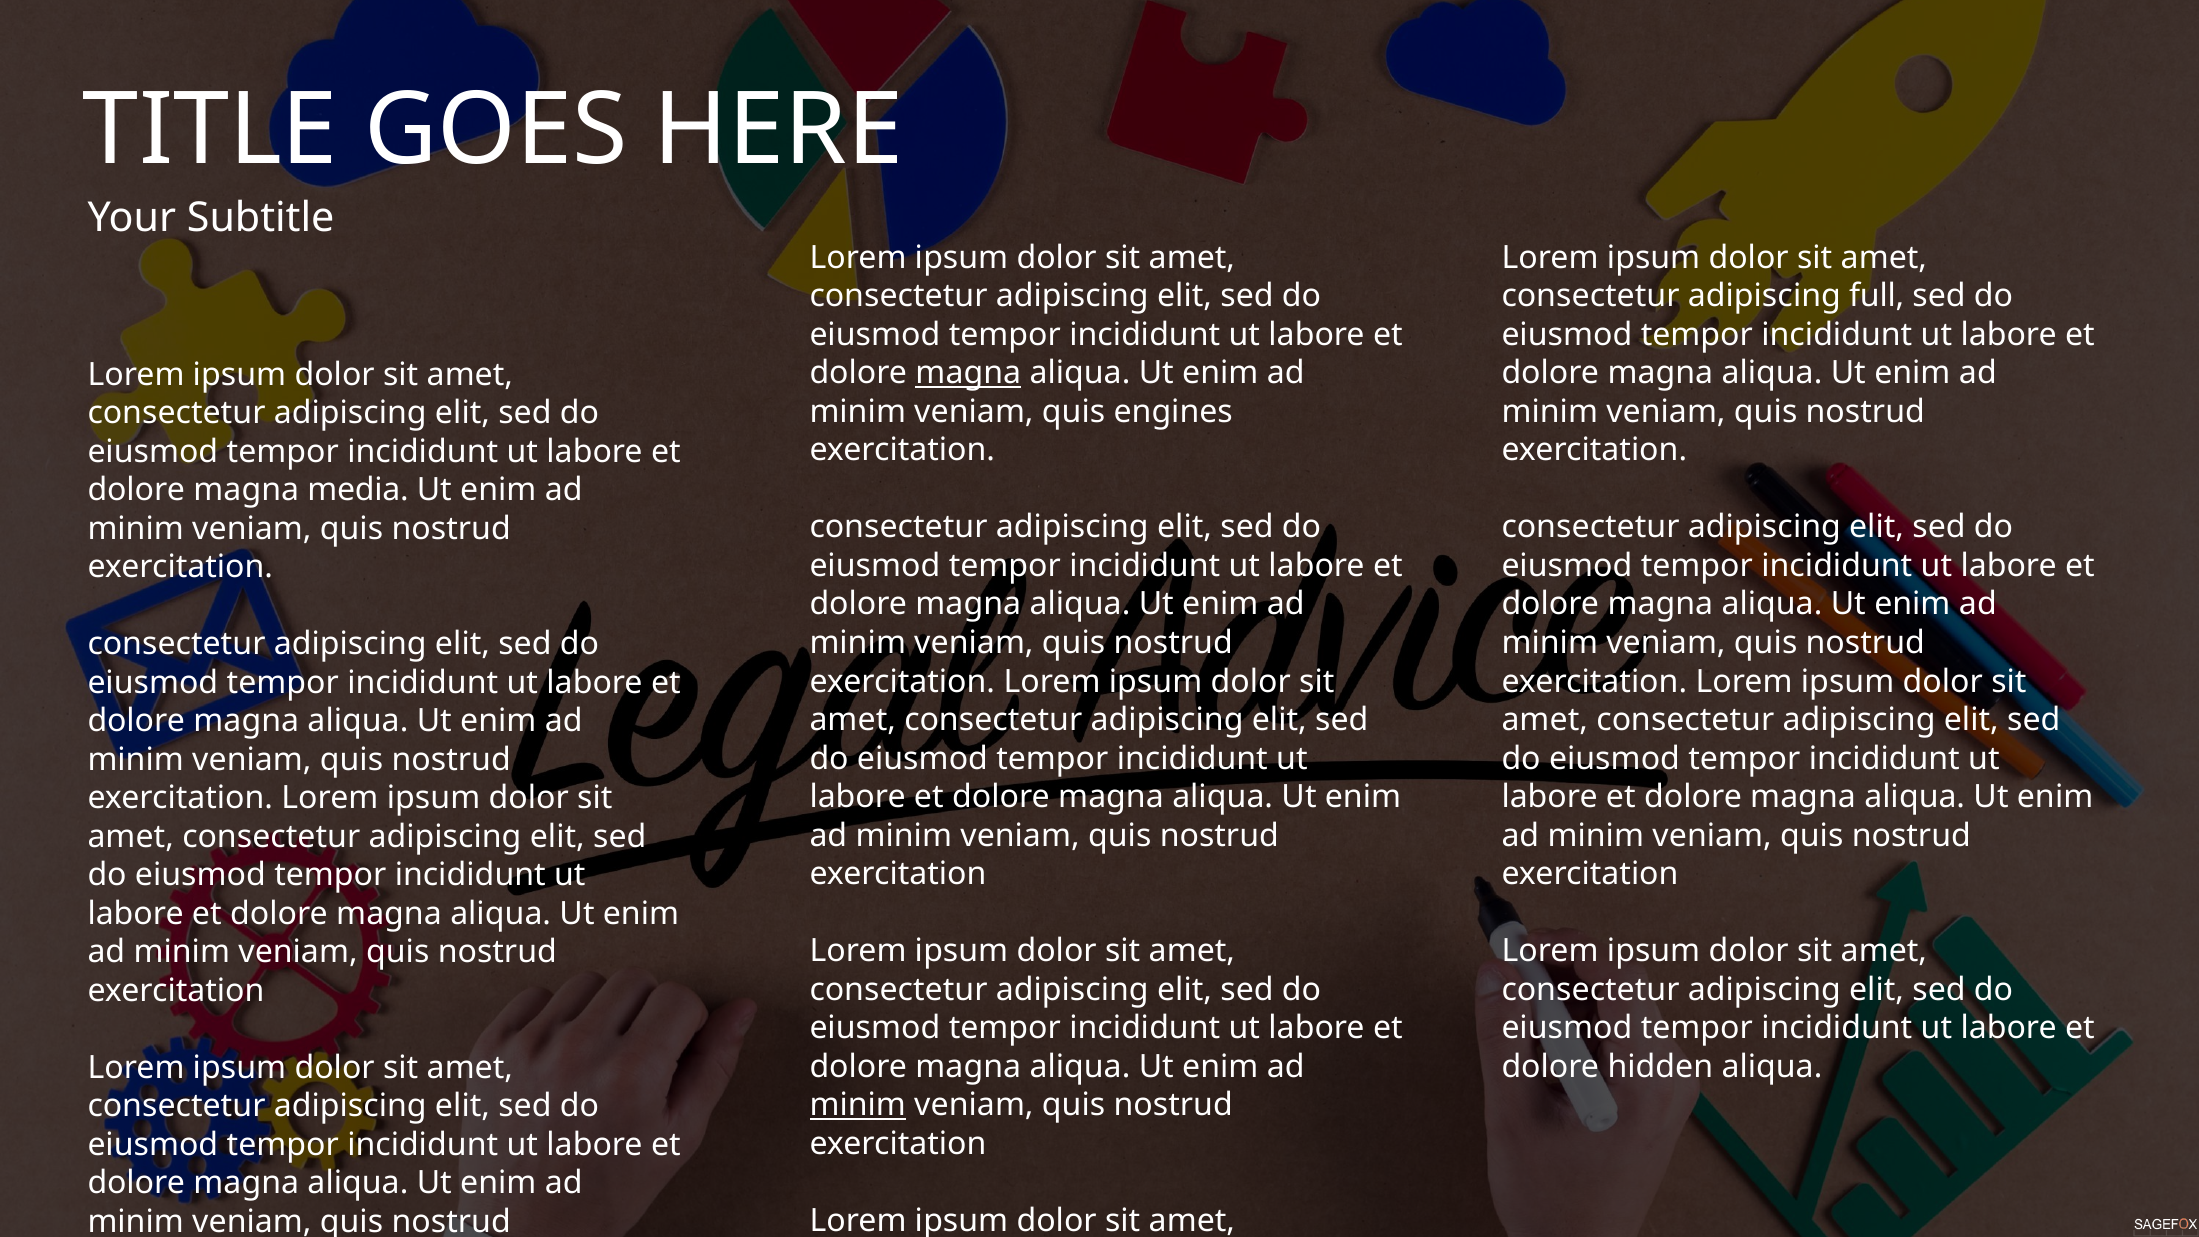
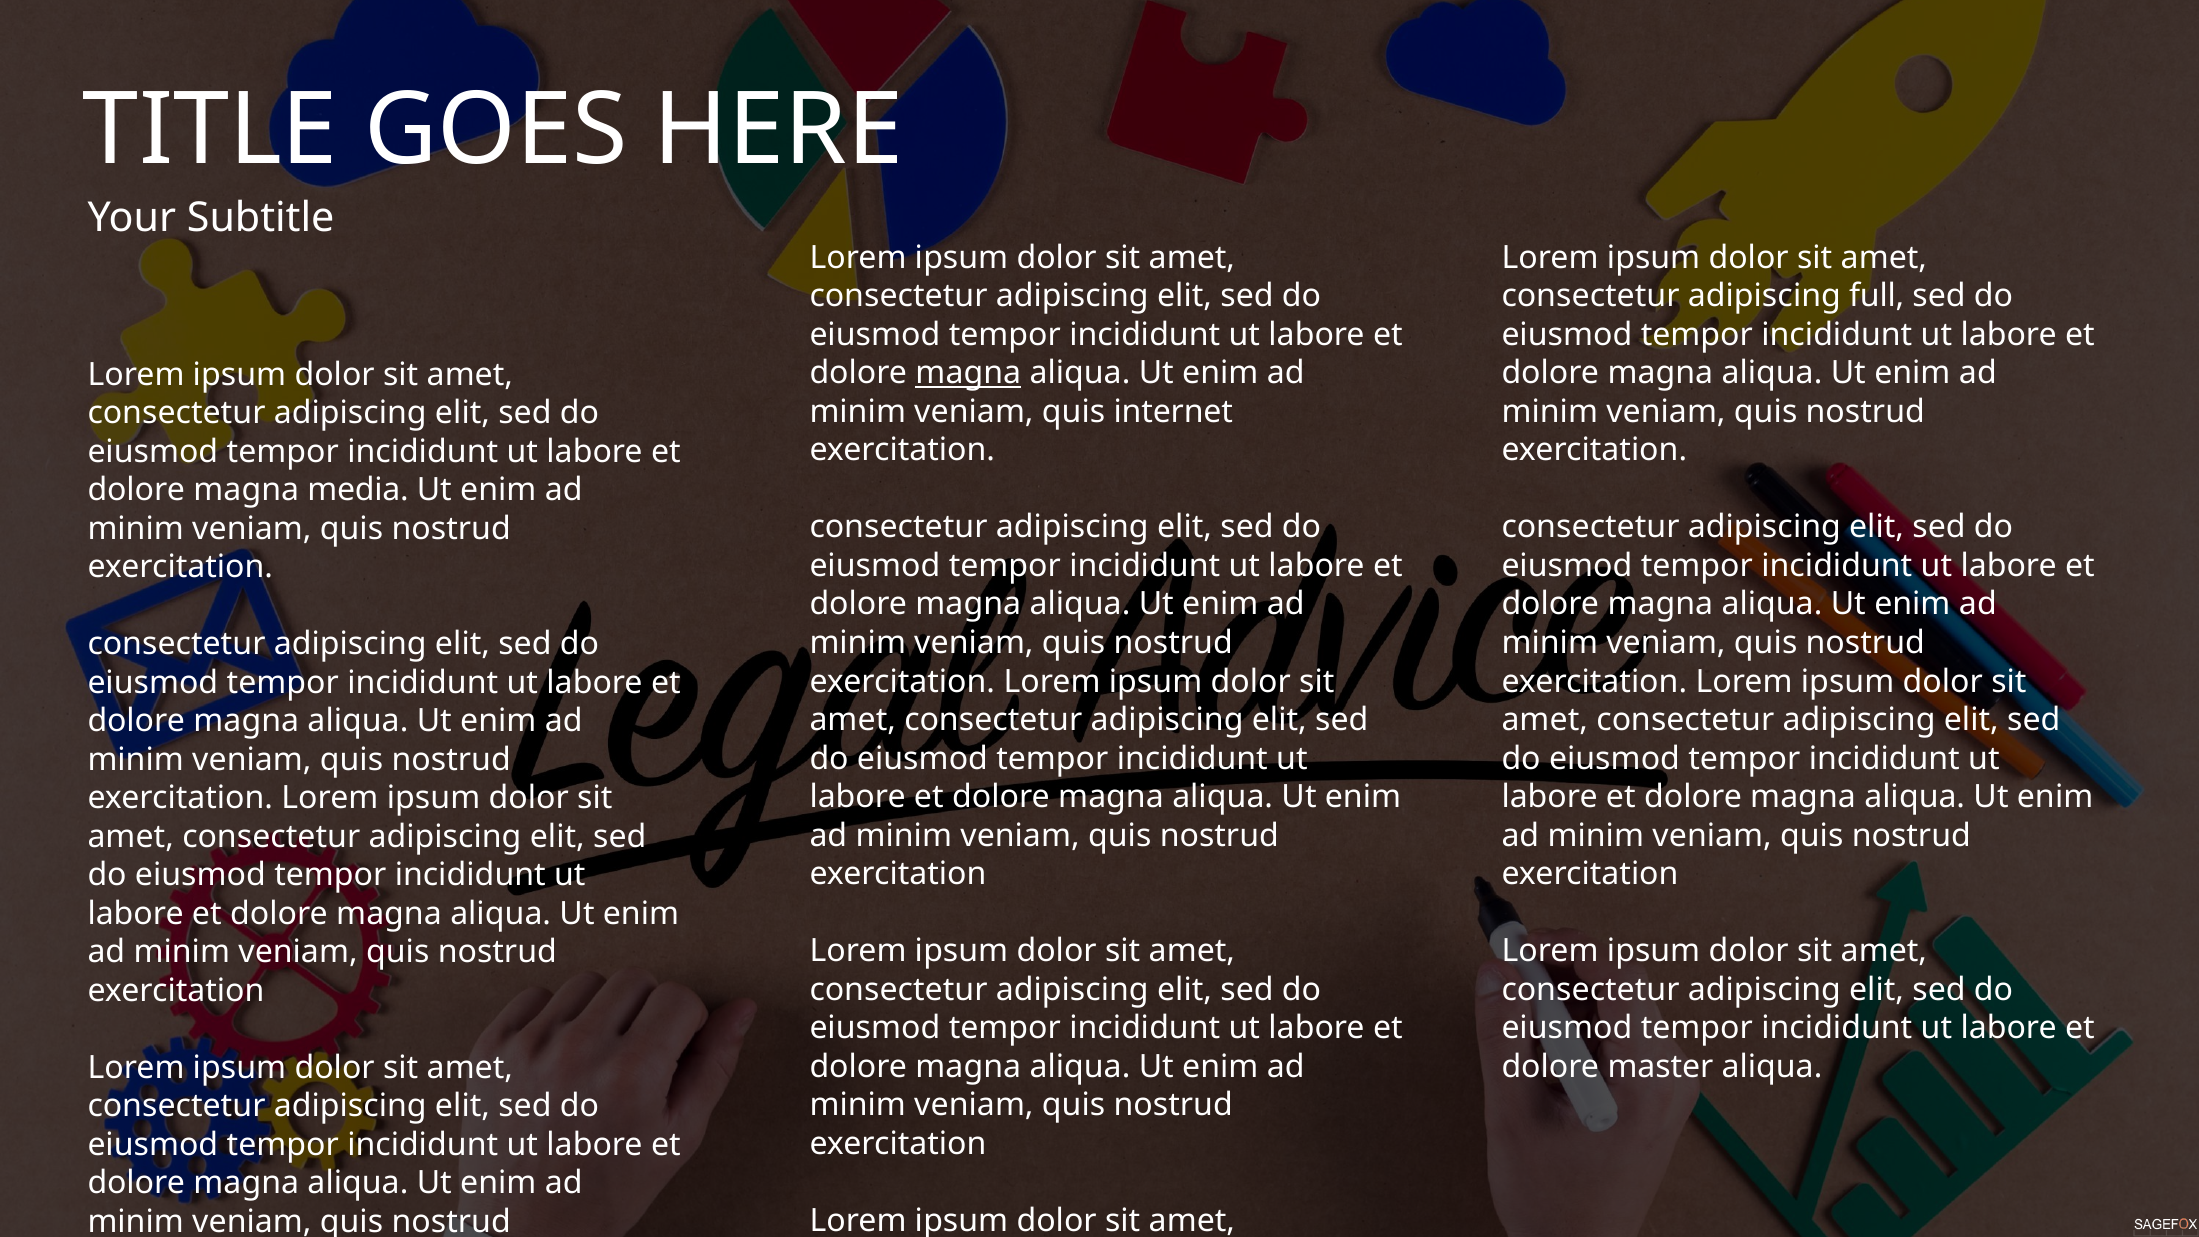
engines: engines -> internet (1173, 412)
hidden: hidden -> master (1660, 1066)
minim underline: present -> none (858, 1105)
